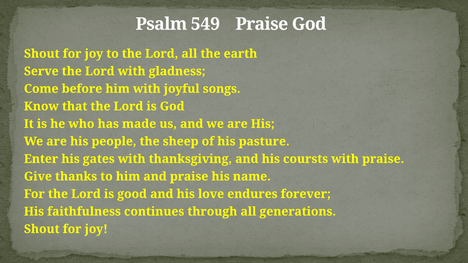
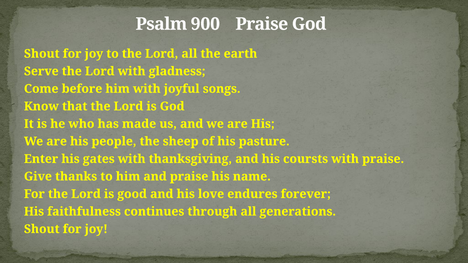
549: 549 -> 900 (205, 24)
